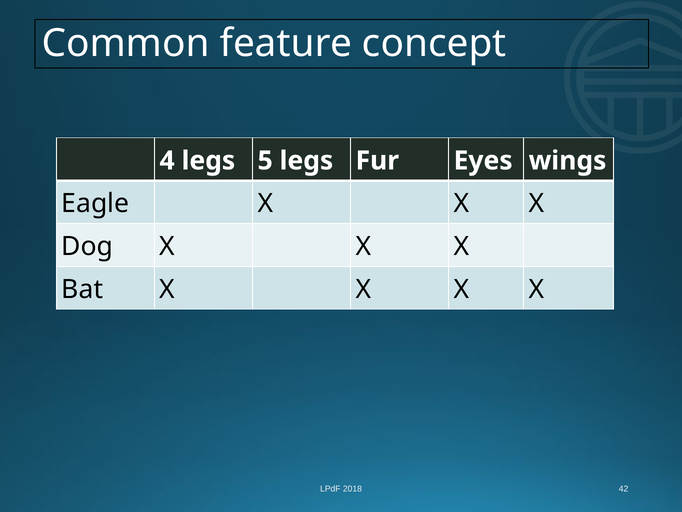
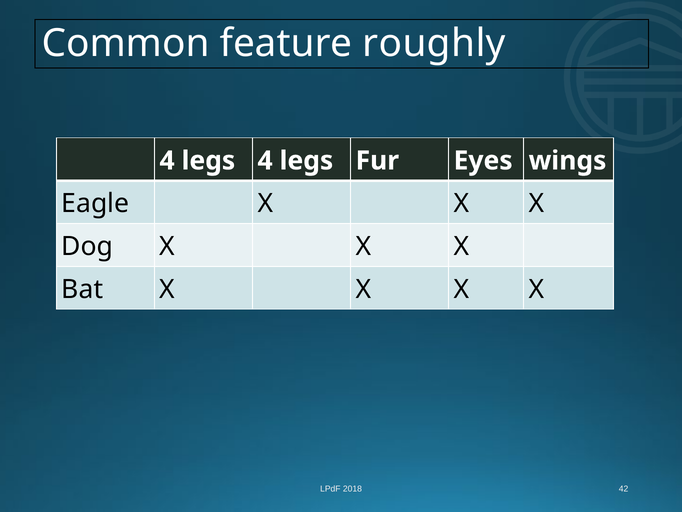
concept: concept -> roughly (434, 44)
legs 5: 5 -> 4 (265, 161)
